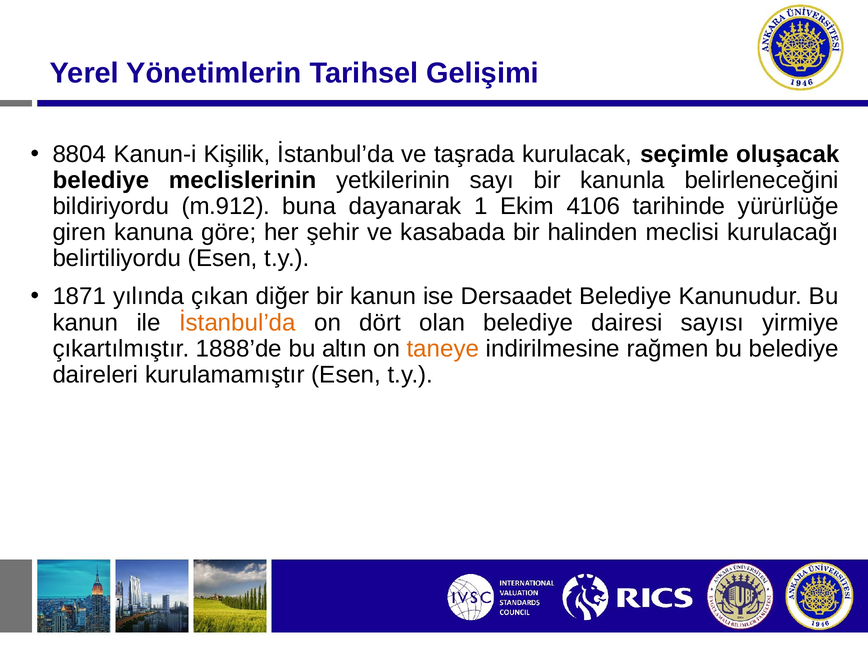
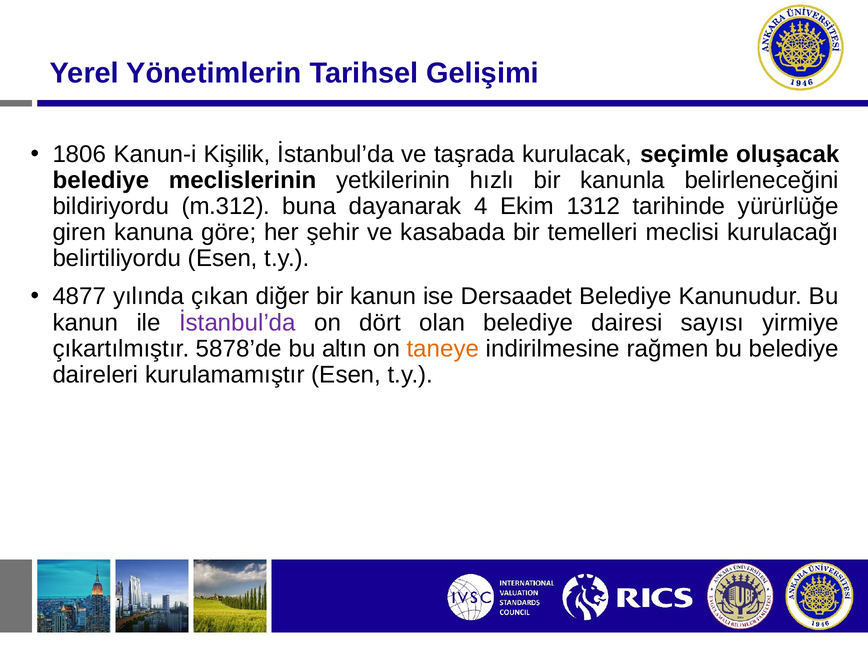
8804: 8804 -> 1806 (79, 154)
sayı: sayı -> hızlı (492, 180)
m.912: m.912 -> m.312 (226, 206)
1: 1 -> 4 (481, 206)
4106: 4106 -> 1312 (593, 206)
halinden: halinden -> temelleri (593, 232)
1871: 1871 -> 4877 (79, 297)
İstanbul’da colour: orange -> purple (237, 323)
1888’de: 1888’de -> 5878’de (239, 349)
